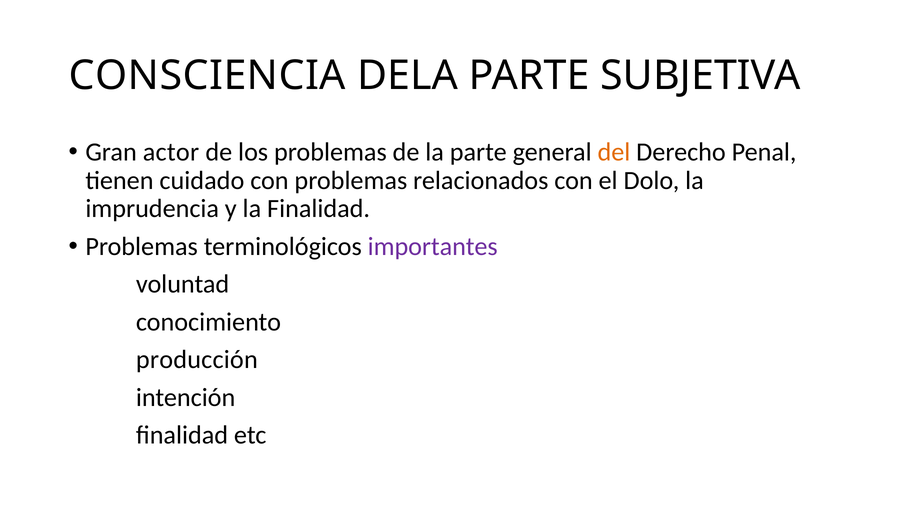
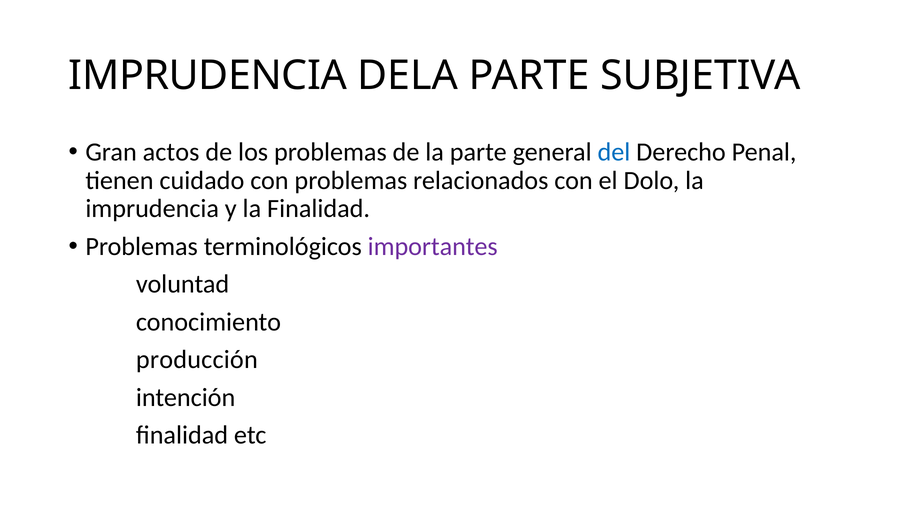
CONSCIENCIA: CONSCIENCIA -> IMPRUDENCIA (208, 76)
actor: actor -> actos (171, 152)
del colour: orange -> blue (614, 152)
